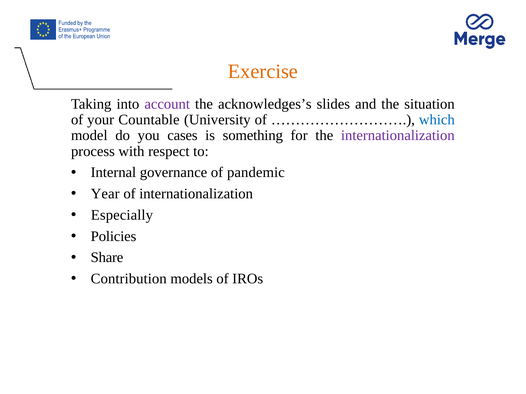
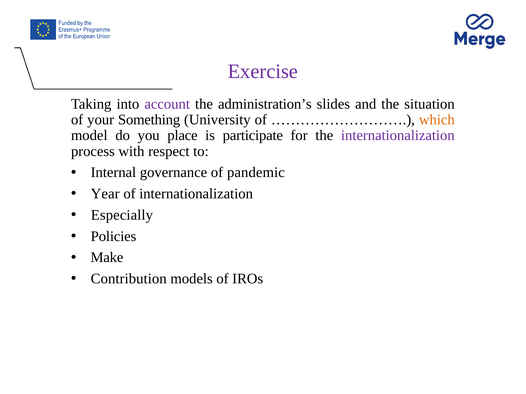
Exercise colour: orange -> purple (263, 72)
acknowledges’s: acknowledges’s -> administration’s (265, 104)
Countable: Countable -> Something (149, 120)
which colour: blue -> orange (437, 120)
cases: cases -> place (182, 136)
something: something -> participate (253, 136)
Share: Share -> Make (107, 258)
